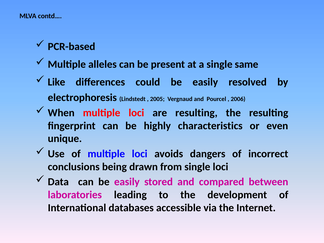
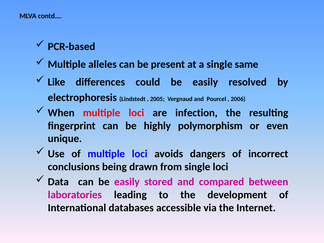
are resulting: resulting -> infection (196, 113)
characteristics: characteristics -> polymorphism (210, 126)
